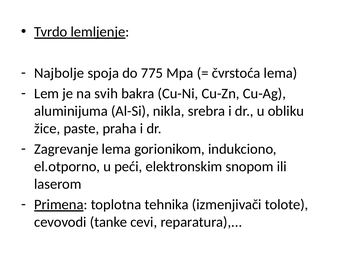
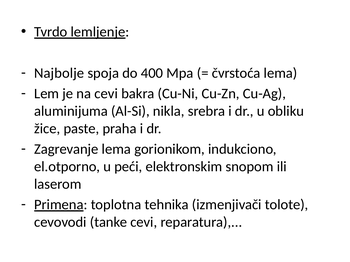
775: 775 -> 400 (152, 73)
na svih: svih -> cevi (106, 94)
